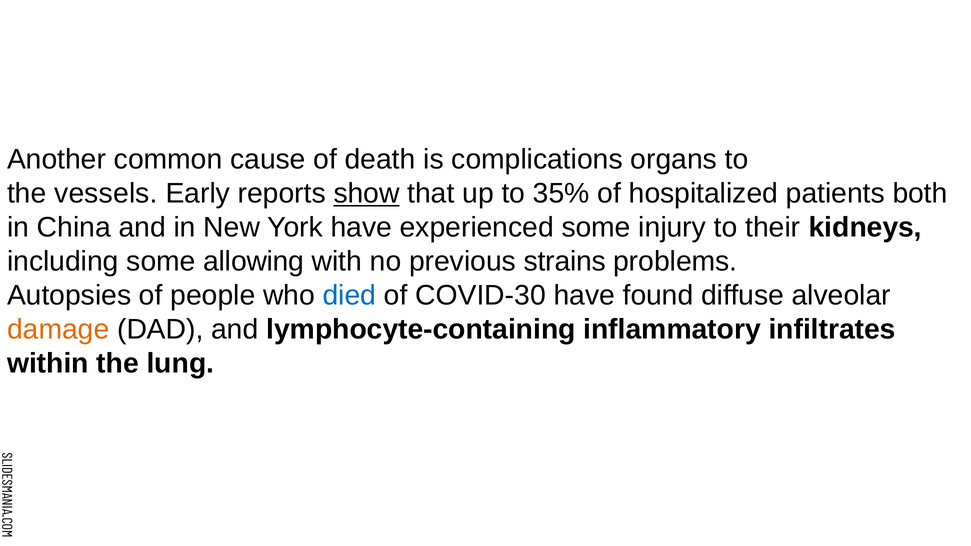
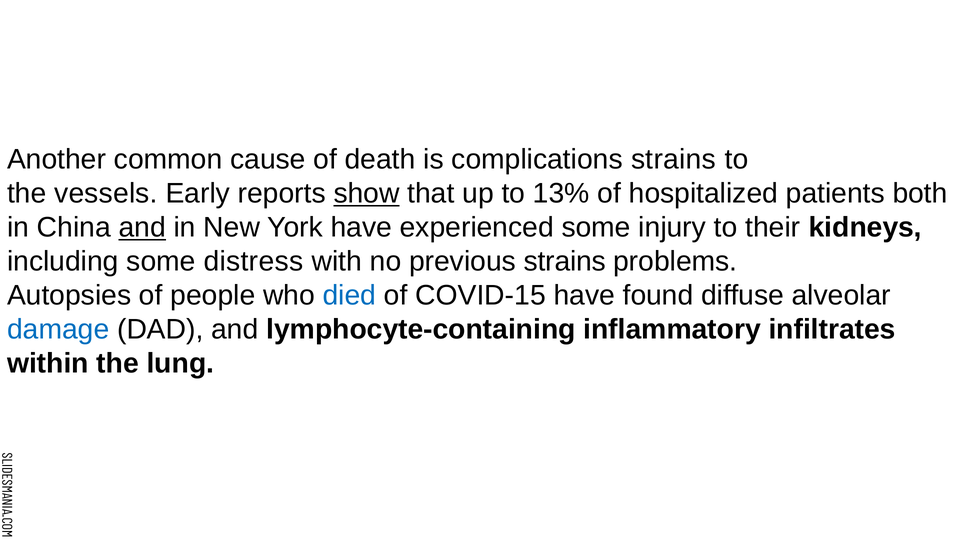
complications organs: organs -> strains (674, 160)
35%: 35% -> 13% (561, 194)
and underline: none -> present (142, 228)
allowing: allowing -> distress (254, 262)
COVID‑30: COVID‑30 -> COVID‑15 (481, 296)
damage colour: orange -> blue (58, 330)
